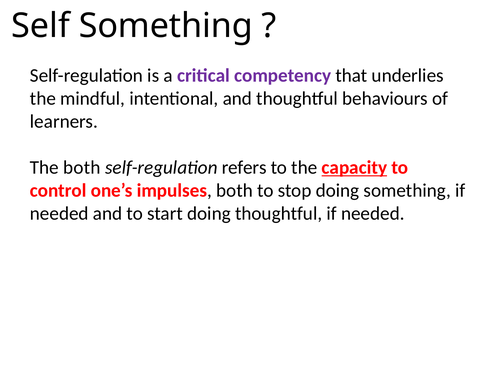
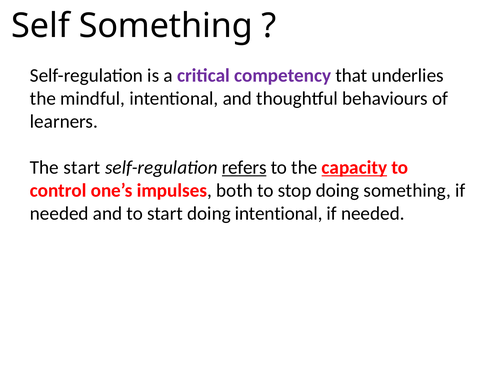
The both: both -> start (82, 167)
refers underline: none -> present (244, 167)
doing thoughtful: thoughtful -> intentional (279, 213)
